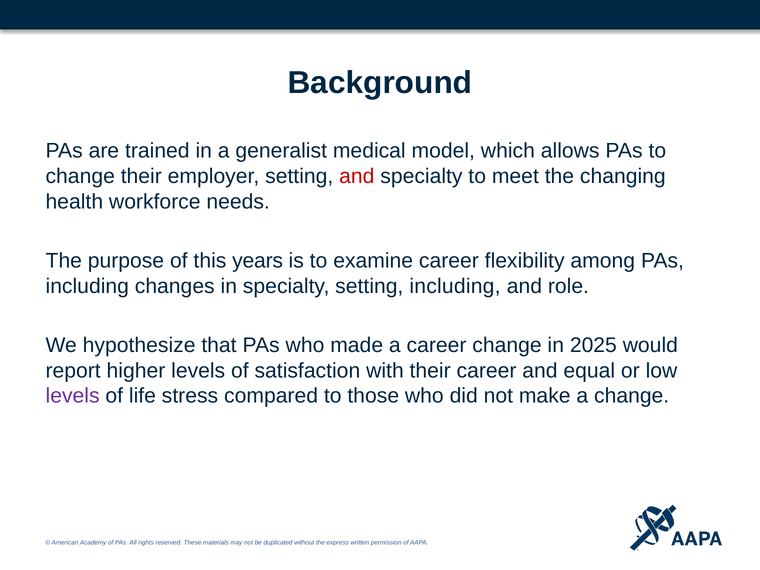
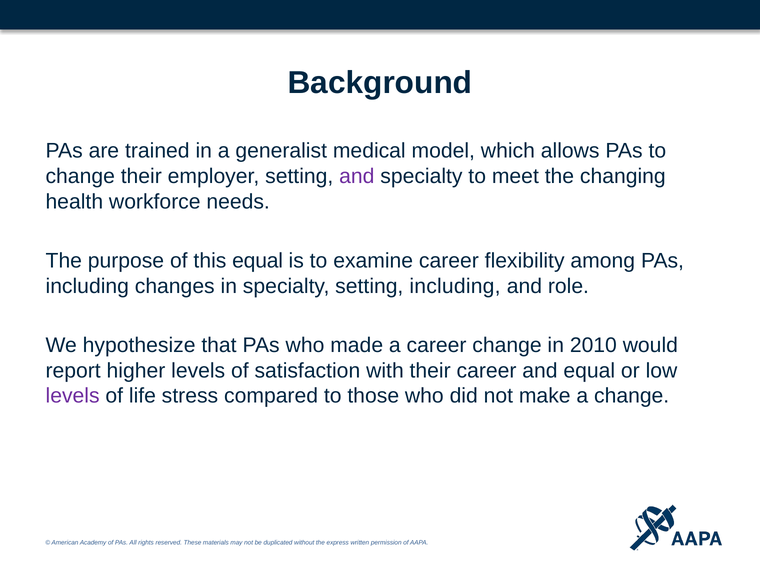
and colour: red -> purple (357, 176)
this years: years -> equal (258, 261)
2025: 2025 -> 2010 (593, 345)
